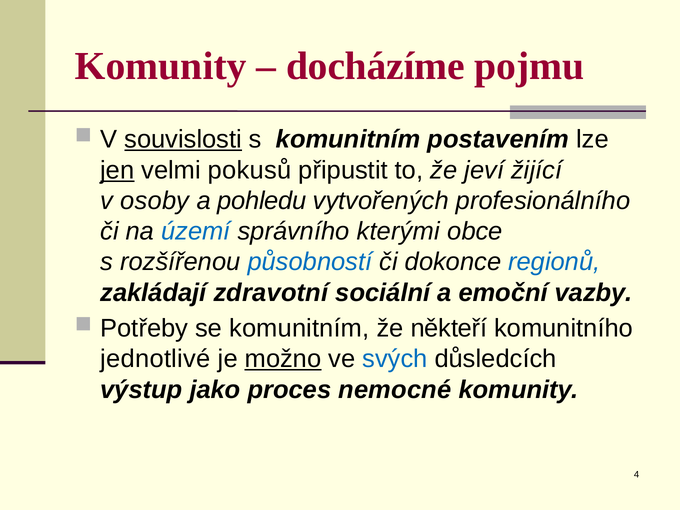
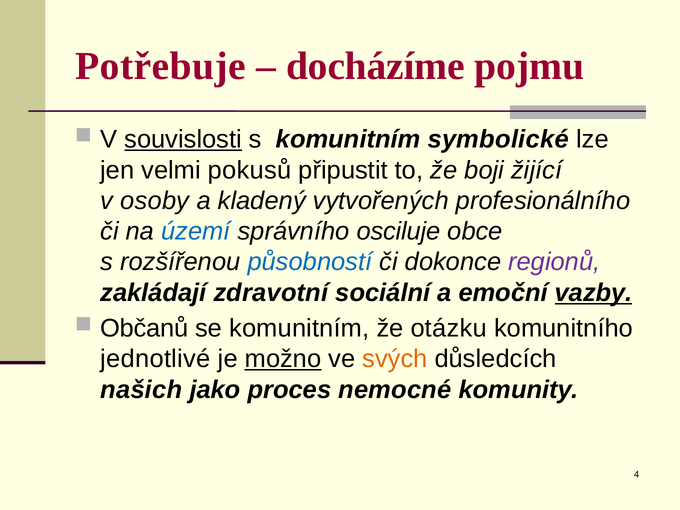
Komunity: Komunity -> Potřebuje (160, 66)
postavením: postavením -> symbolické (498, 139)
jen underline: present -> none (117, 170)
jeví: jeví -> boji (484, 170)
pohledu: pohledu -> kladený (262, 201)
kterými: kterými -> osciluje (399, 231)
regionů colour: blue -> purple (554, 262)
vazby underline: none -> present (594, 293)
Potřeby: Potřeby -> Občanů (144, 328)
někteří: někteří -> otázku (449, 328)
svých colour: blue -> orange (395, 359)
výstup: výstup -> našich (141, 390)
